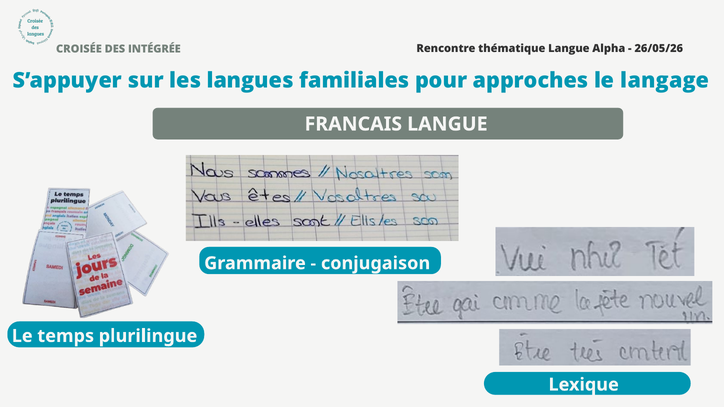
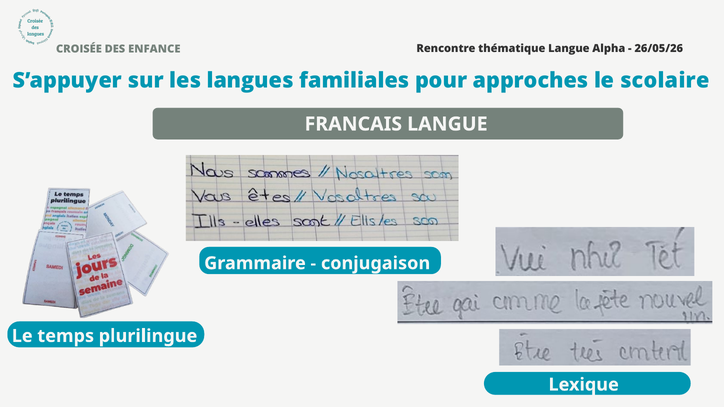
INTÉGRÉE: INTÉGRÉE -> ENFANCE (154, 49)
langage: langage -> scolaire (665, 81)
